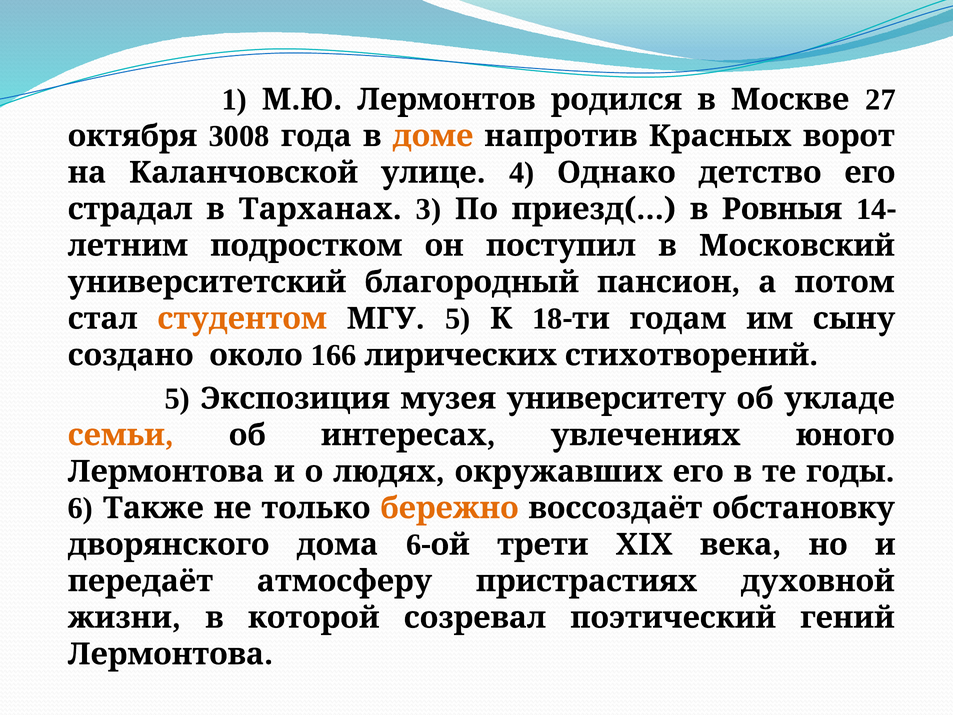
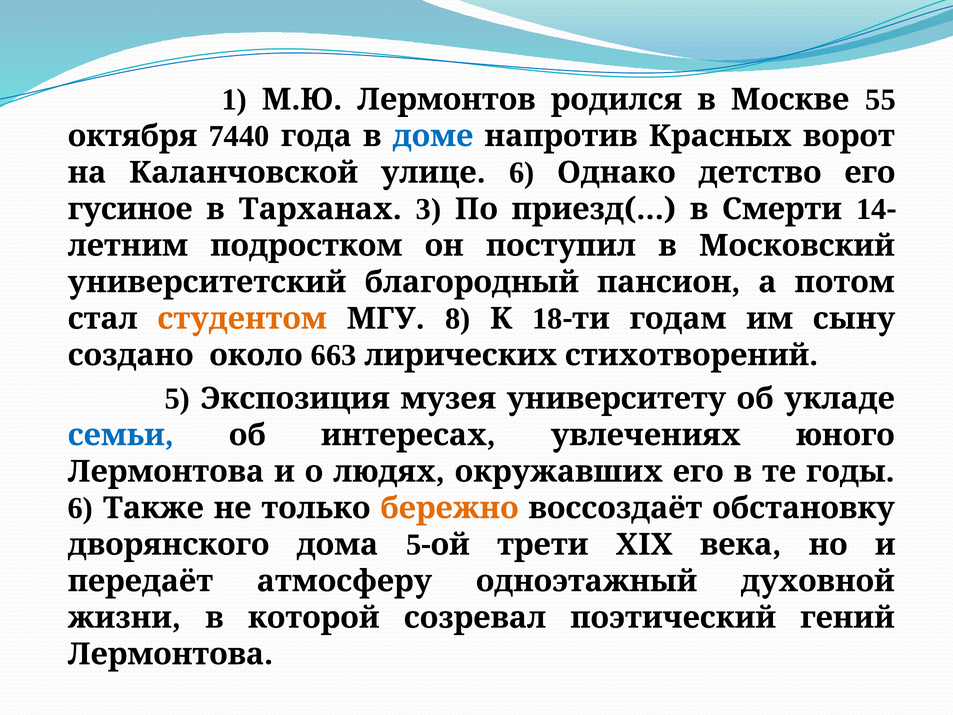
27: 27 -> 55 (881, 100)
3008: 3008 -> 7440 (239, 136)
доме colour: orange -> blue (433, 136)
улице 4: 4 -> 6 (522, 173)
страдал: страдал -> гусиное (130, 209)
Ровныя: Ровныя -> Смерти (782, 209)
МГУ 5: 5 -> 8 (458, 319)
166: 166 -> 663 (334, 355)
семьи colour: orange -> blue (121, 435)
дома 6: 6 -> 5 (414, 544)
пристрастиях: пристрастиях -> одноэтажный (587, 581)
